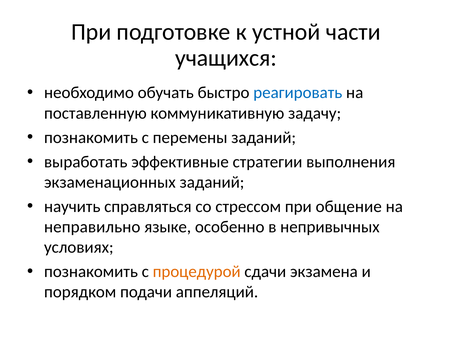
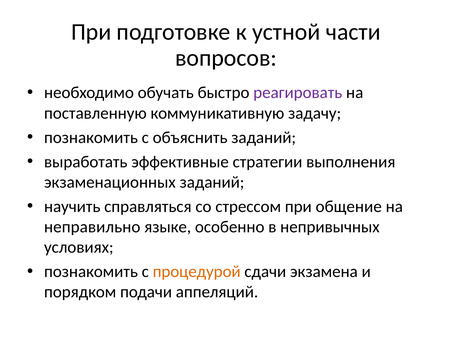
учащихся: учащихся -> вопросов (226, 58)
реагировать colour: blue -> purple (298, 93)
перемены: перемены -> объяснить (190, 137)
